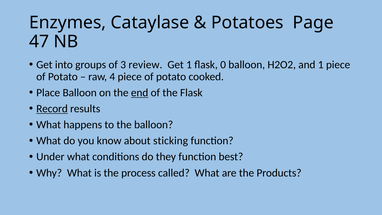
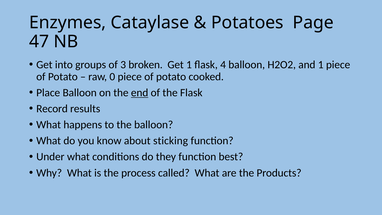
review: review -> broken (146, 65)
0: 0 -> 4 (223, 65)
4: 4 -> 0 (112, 77)
Record underline: present -> none (52, 109)
